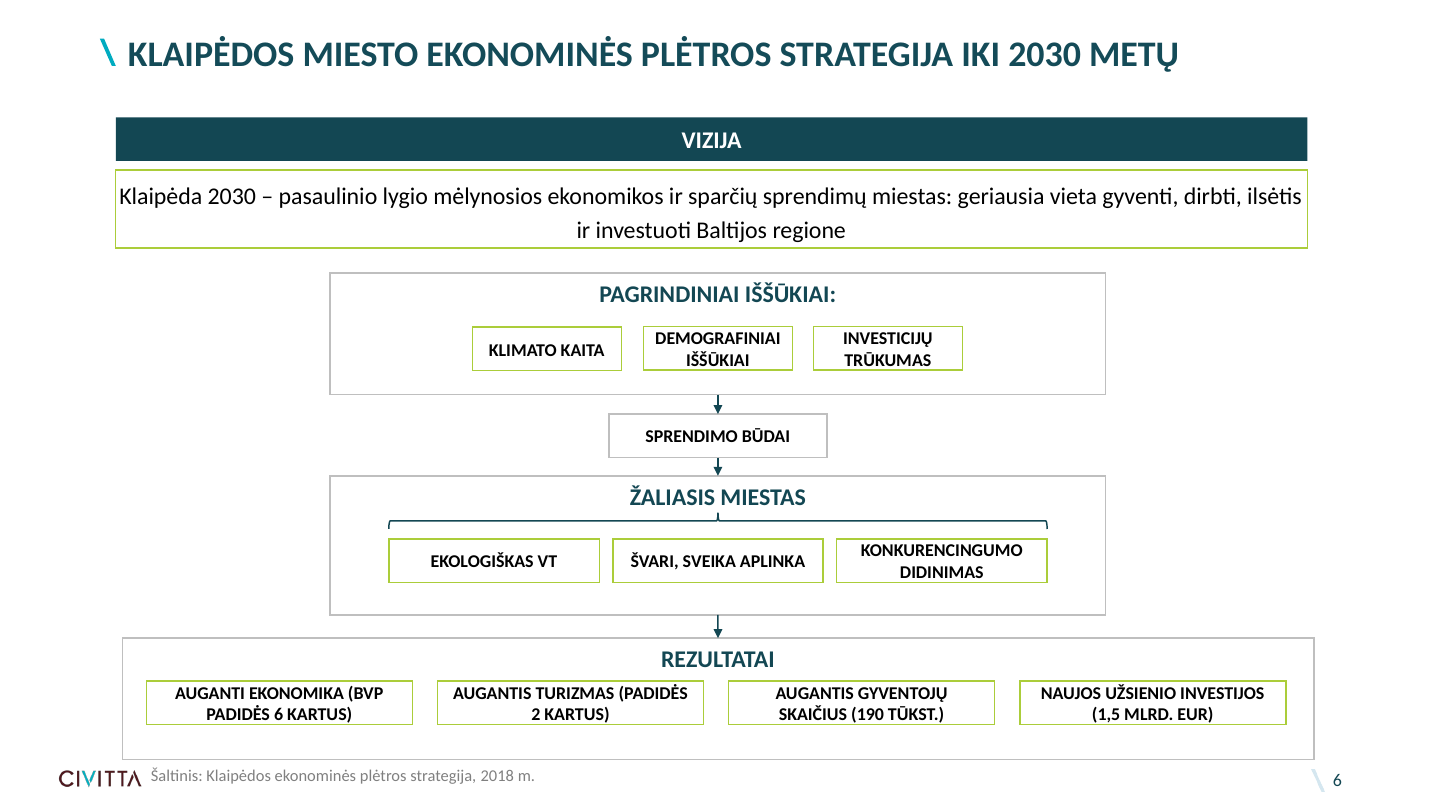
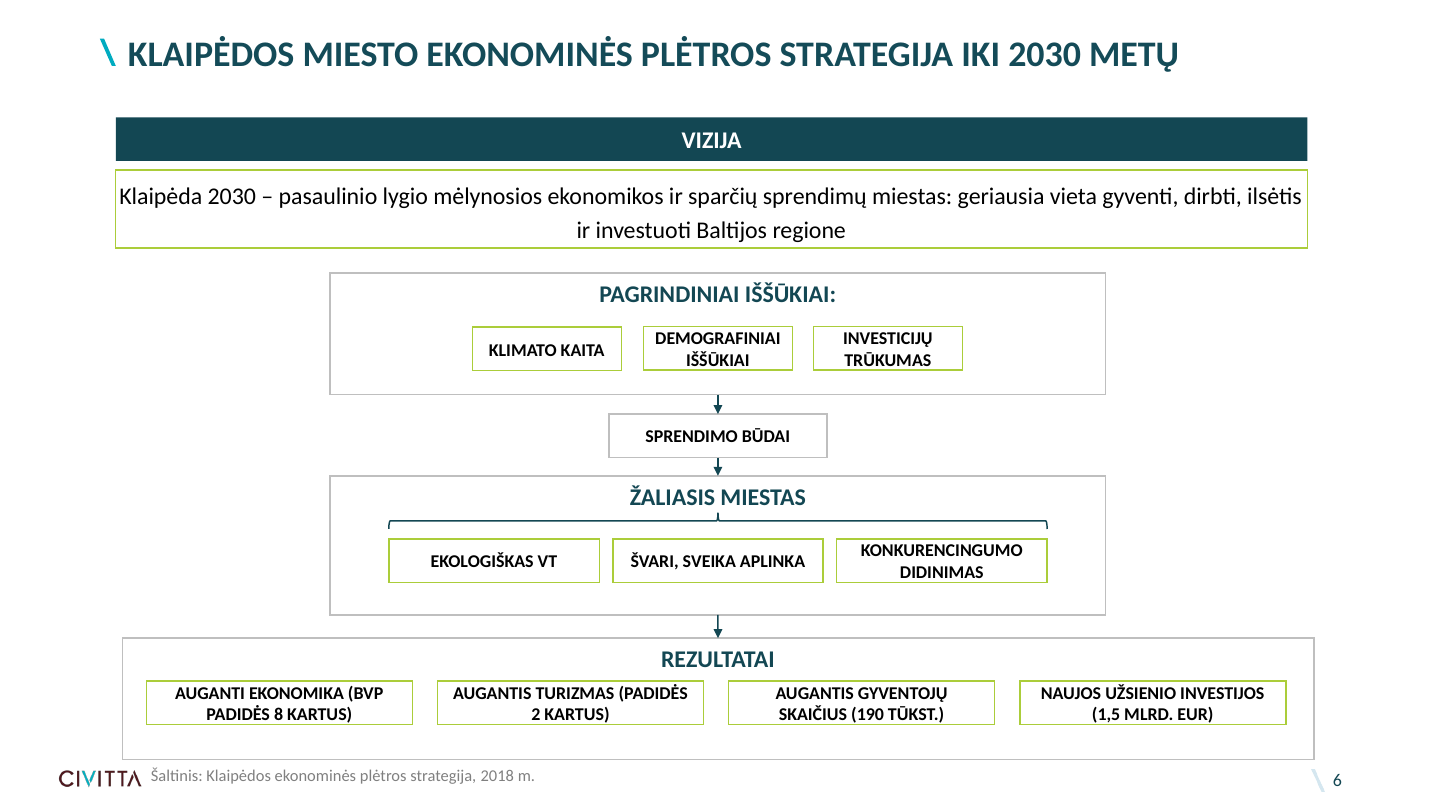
PADIDĖS 6: 6 -> 8 (279, 715)
